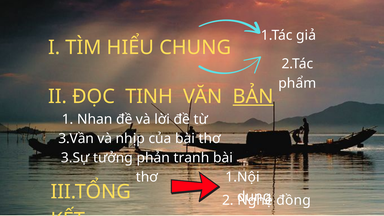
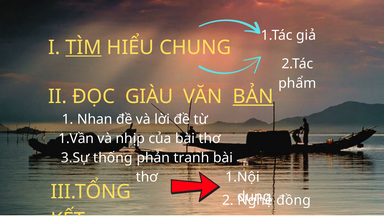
TÌM underline: none -> present (83, 47)
TINH: TINH -> GIÀU (149, 96)
3.Vần: 3.Vần -> 1.Vần (76, 139)
tưởng: tưởng -> thống (113, 158)
